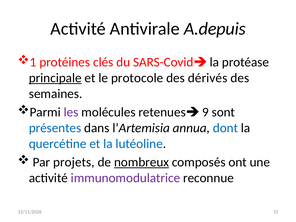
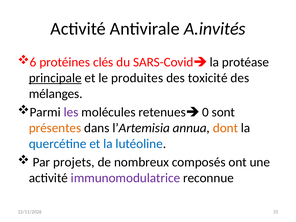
A.depuis: A.depuis -> A.invités (215, 29)
1: 1 -> 6 (33, 62)
protocole: protocole -> produites (137, 78)
dérivés: dérivés -> toxicité (208, 78)
semaines: semaines -> mélanges (56, 94)
9: 9 -> 0 (205, 112)
présentes colour: blue -> orange (55, 128)
dont colour: blue -> orange (225, 128)
nombreux underline: present -> none (142, 162)
